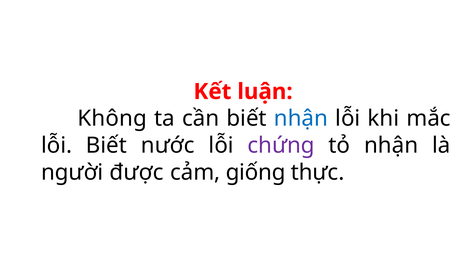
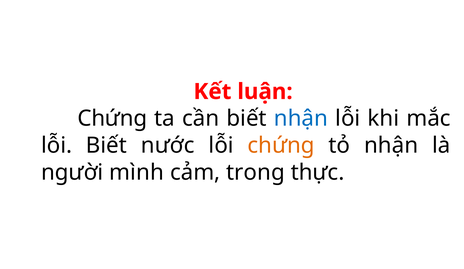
Không: Không -> Chứng (112, 118)
chứng colour: purple -> orange (281, 145)
được: được -> mình (137, 172)
giống: giống -> trong (255, 172)
